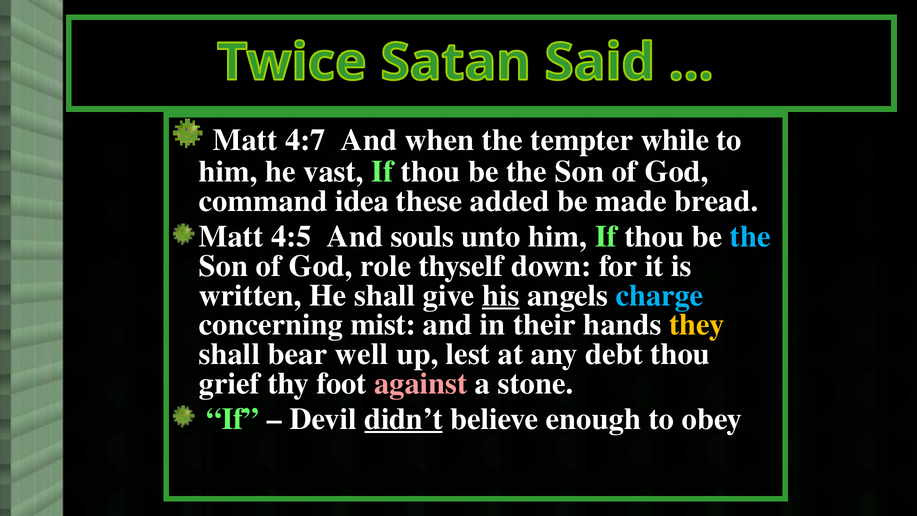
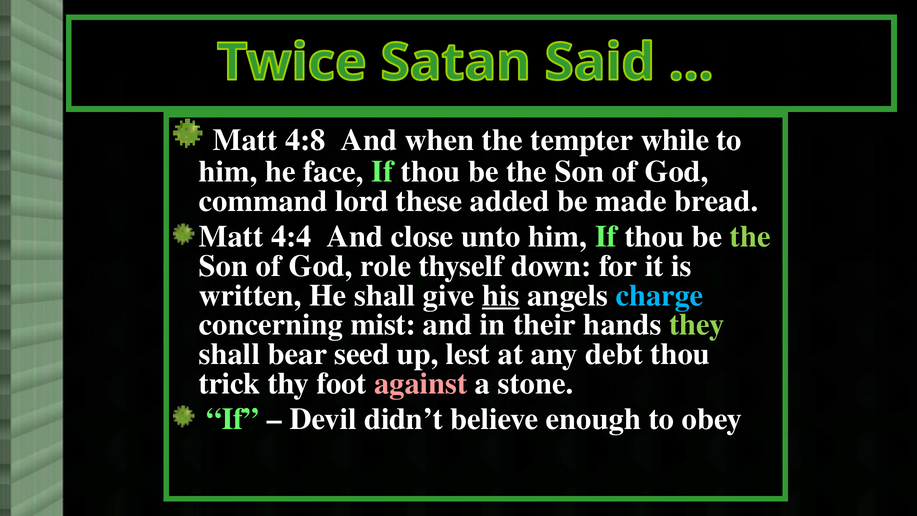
4:7: 4:7 -> 4:8 (305, 140)
vast: vast -> face (333, 172)
idea: idea -> lord (362, 201)
4:5: 4:5 -> 4:4 (291, 237)
souls: souls -> close (422, 237)
the colour: light blue -> light green (750, 237)
they colour: yellow -> light green (697, 325)
well: well -> seed (362, 354)
grief: grief -> trick (230, 383)
didn’t underline: present -> none (404, 419)
